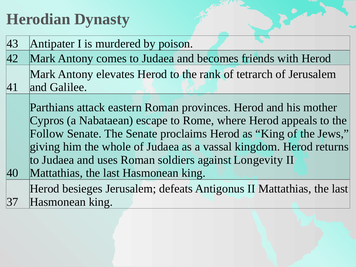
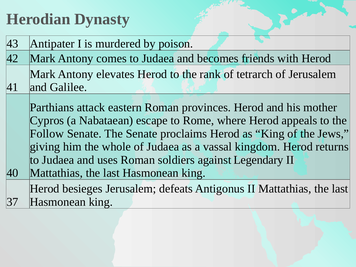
Longevity: Longevity -> Legendary (258, 160)
